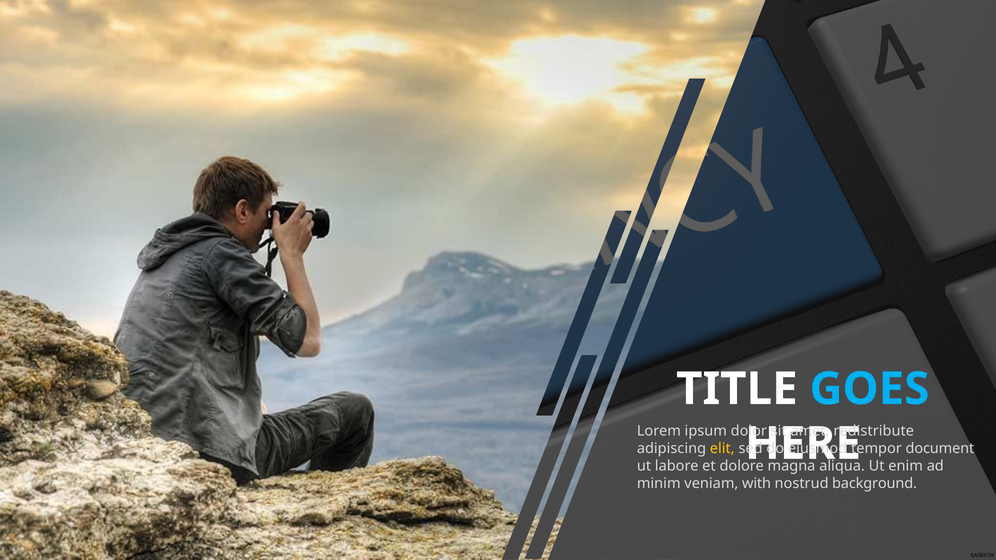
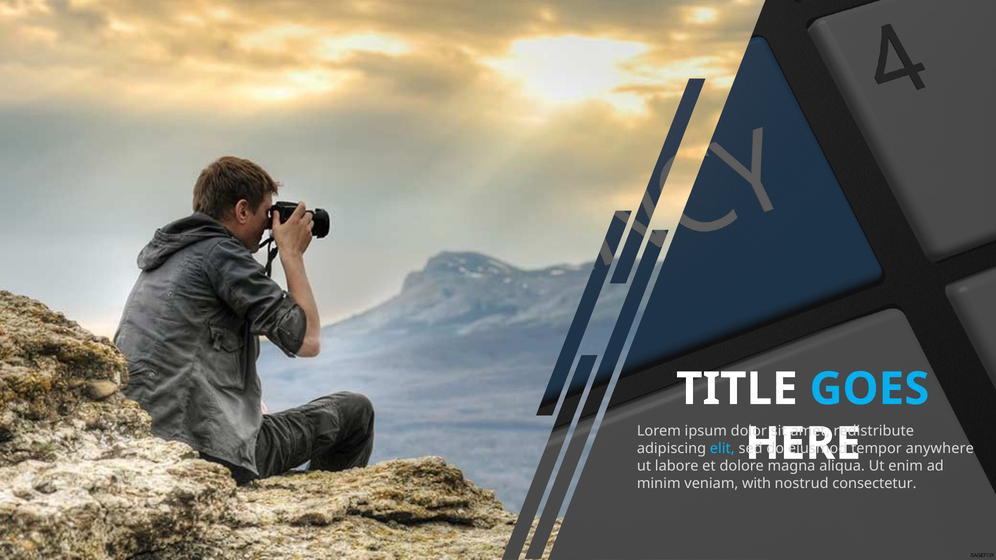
elit colour: yellow -> light blue (722, 449)
document: document -> anywhere (940, 449)
background: background -> consectetur (874, 483)
